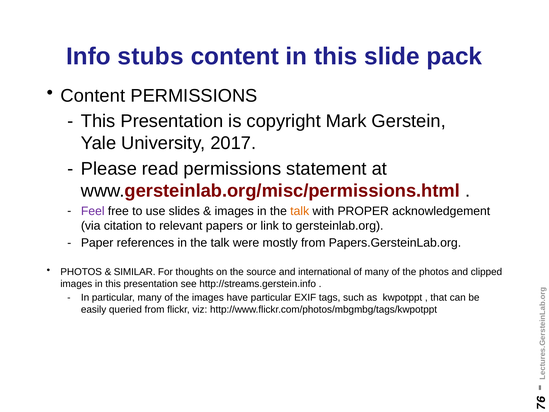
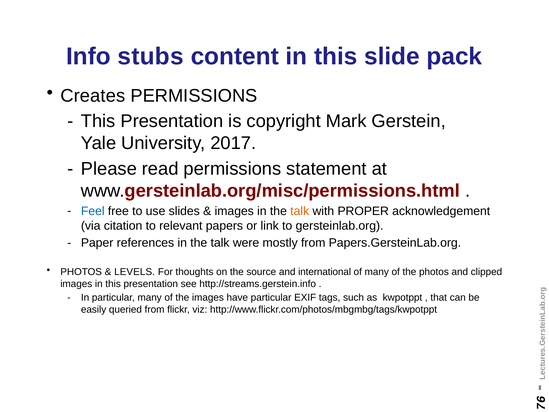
Content: Content -> Creates (93, 96)
Feel colour: purple -> blue (93, 211)
SIMILAR: SIMILAR -> LEVELS (135, 272)
